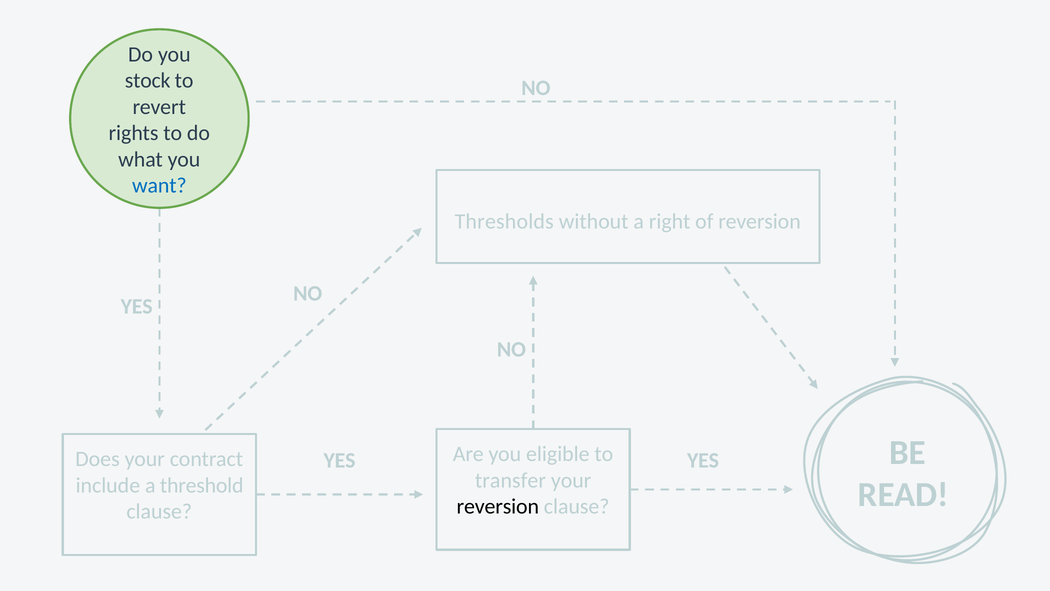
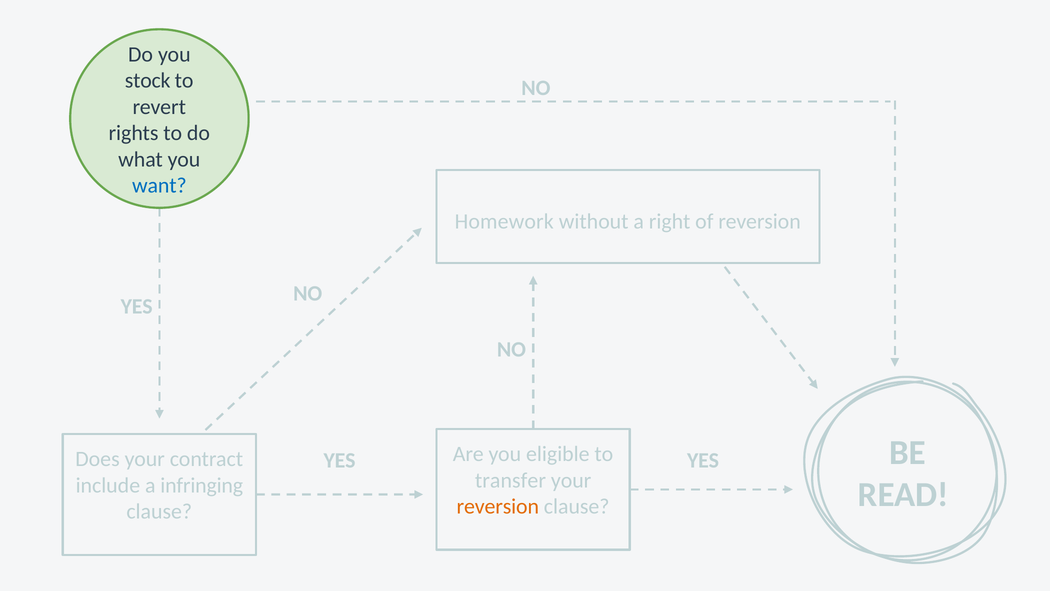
Thresholds: Thresholds -> Homework (504, 221)
threshold: threshold -> infringing (202, 485)
reversion colour: black -> orange (498, 506)
